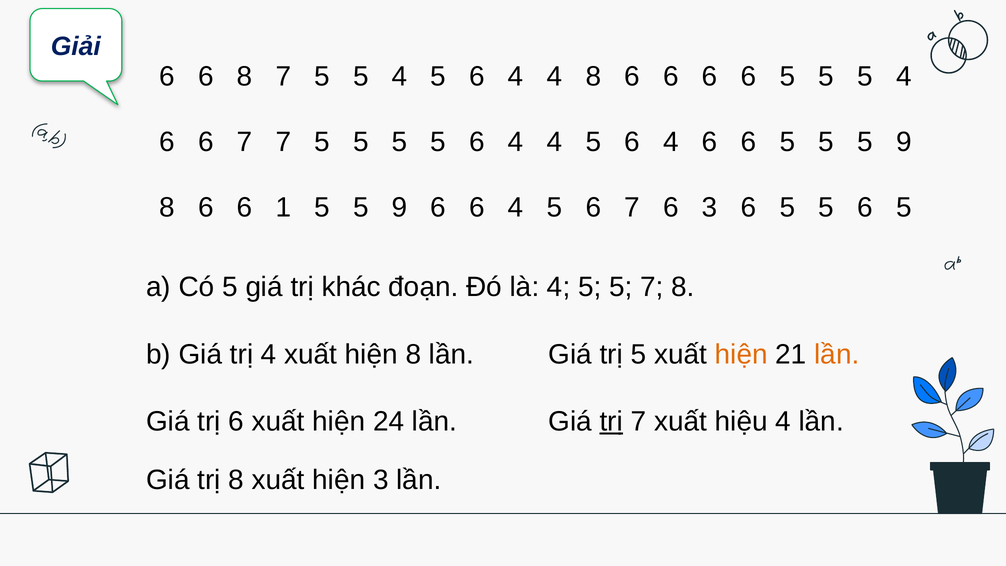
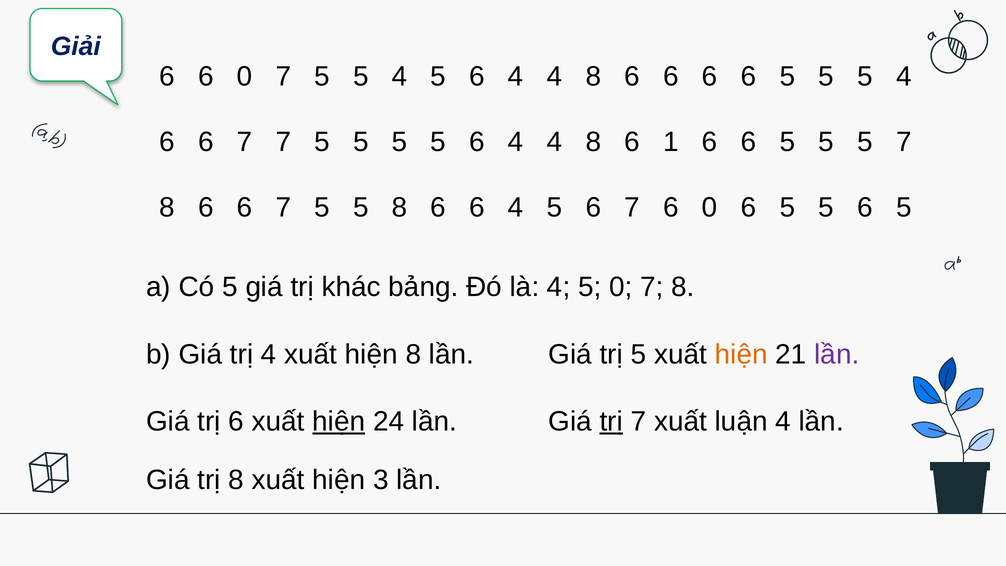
6 6 8: 8 -> 0 (245, 76)
5: 5 -> 8 (593, 142)
4: 4 -> 1 (671, 142)
5 5 5 9: 9 -> 7 (904, 142)
8 6 6 1: 1 -> 7 (283, 208)
9: 9 -> 8 (400, 208)
7 6 3: 3 -> 0 (710, 208)
đoạn: đoạn -> bảng (423, 287)
4 5 5: 5 -> 0 (621, 287)
lần colour: orange -> purple (837, 354)
hiện underline: none -> present (339, 421)
hiệu: hiệu -> luận (741, 421)
